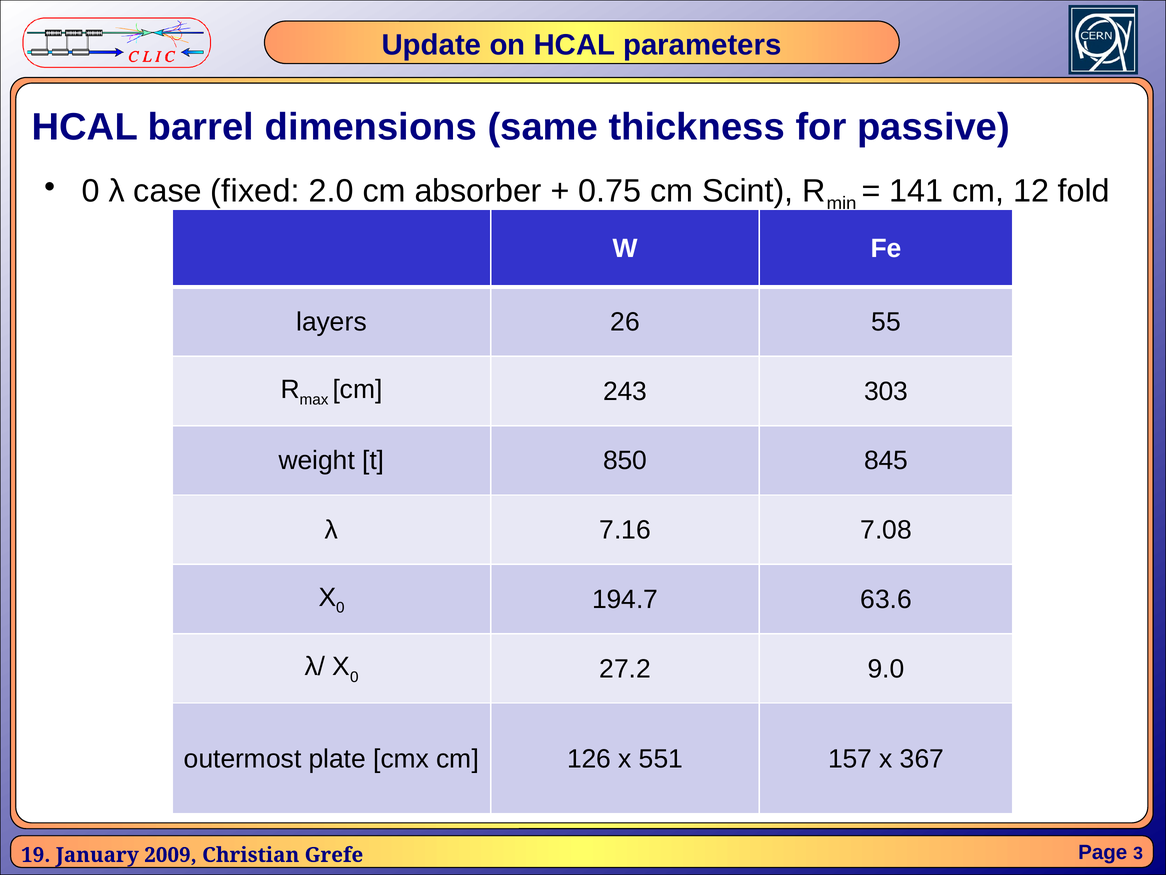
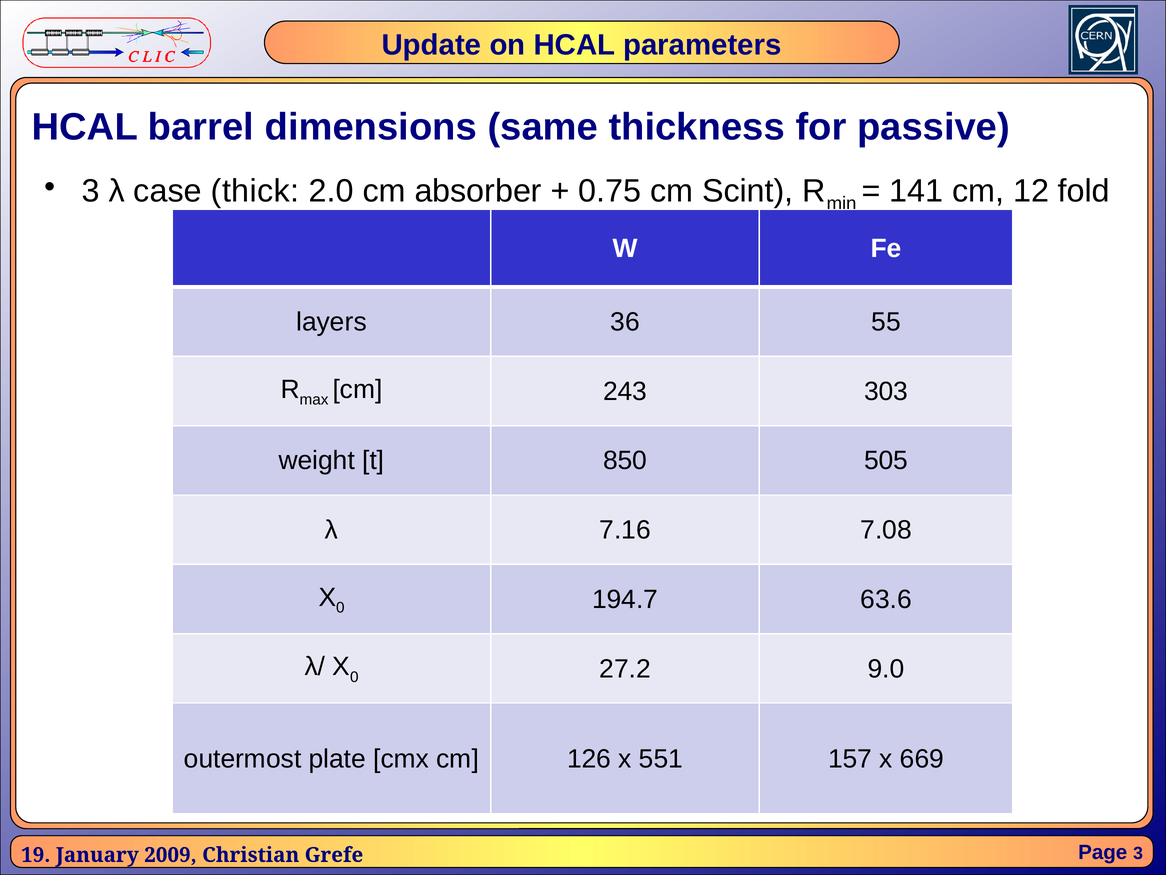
0: 0 -> 3 (91, 191)
fixed: fixed -> thick (255, 191)
26: 26 -> 36 (625, 322)
845: 845 -> 505 (886, 461)
367: 367 -> 669 (922, 759)
